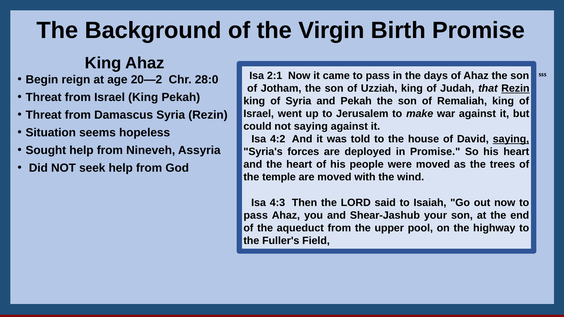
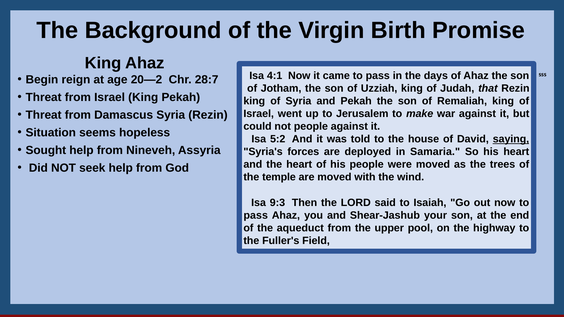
2:1: 2:1 -> 4:1 (275, 76)
28:0: 28:0 -> 28:7 (207, 80)
Rezin underline: present -> none (515, 88)
not saying: saying -> people (311, 127)
4:2: 4:2 -> 5:2 (278, 139)
in Promise: Promise -> Samaria (435, 152)
4:3: 4:3 -> 9:3 (277, 203)
